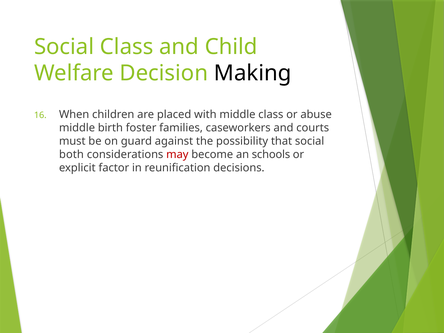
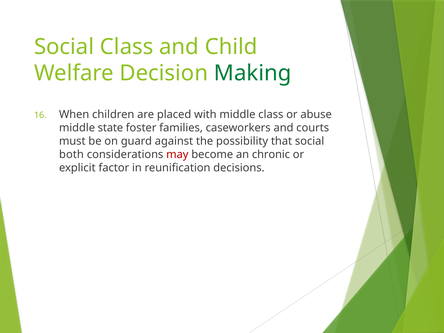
Making colour: black -> green (253, 73)
birth: birth -> state (110, 128)
schools: schools -> chronic (271, 155)
